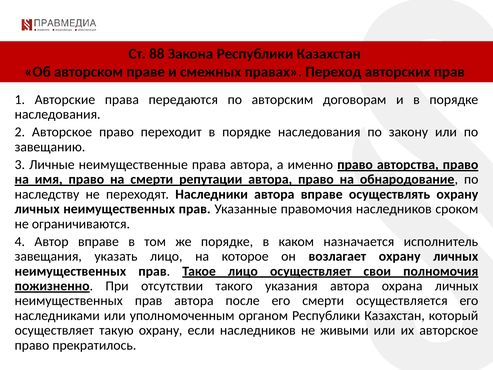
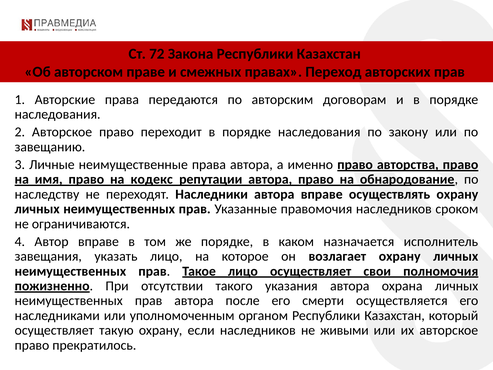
88: 88 -> 72 (157, 54)
на смерти: смерти -> кодекс (152, 179)
